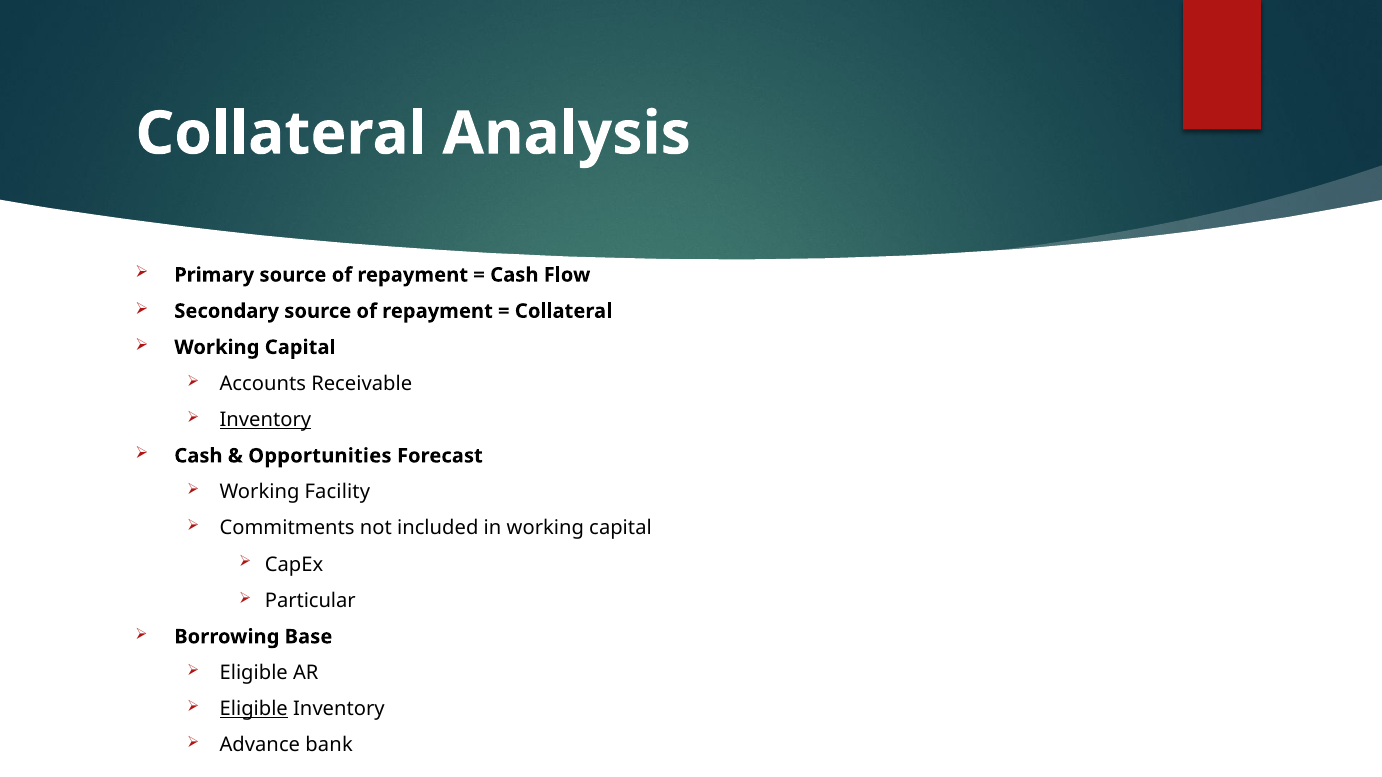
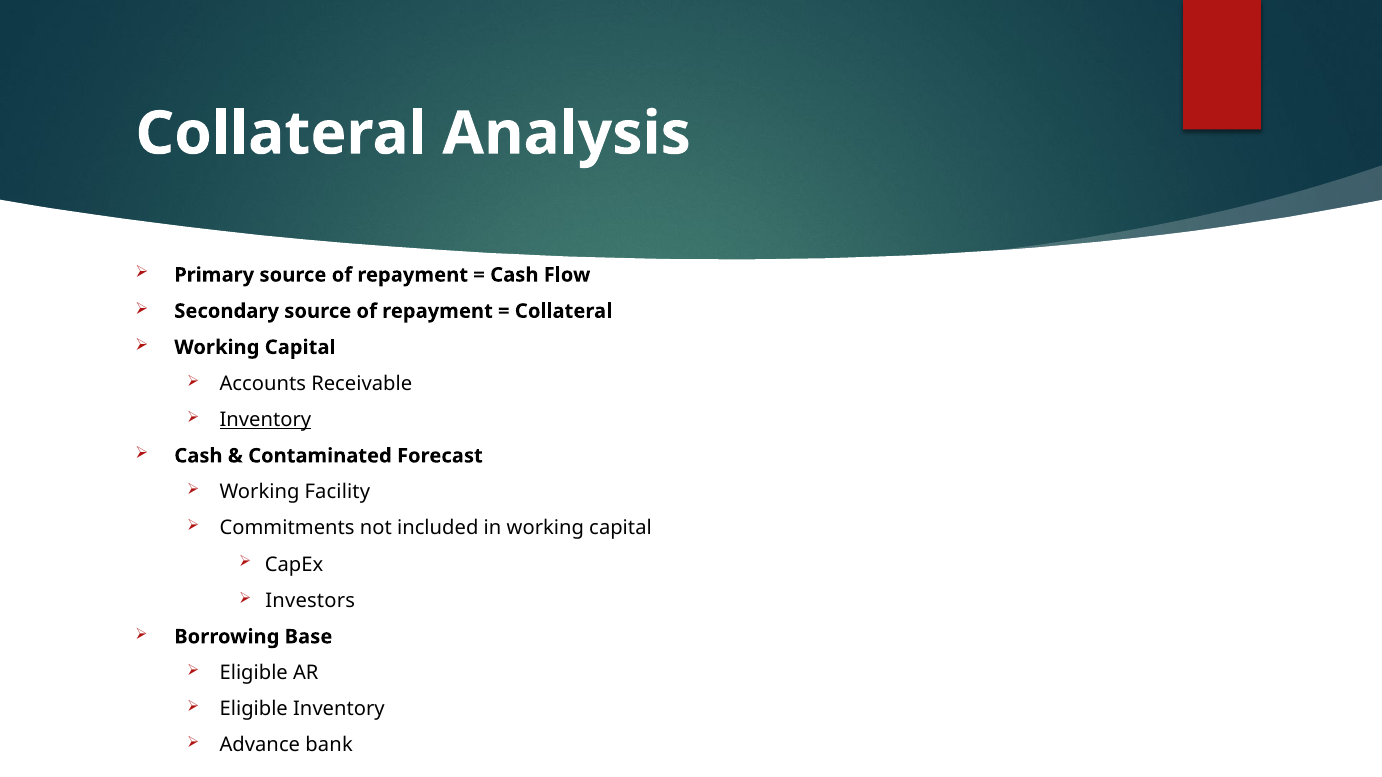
Opportunities: Opportunities -> Contaminated (320, 456)
Particular: Particular -> Investors (310, 601)
Eligible underline: present -> none (254, 710)
